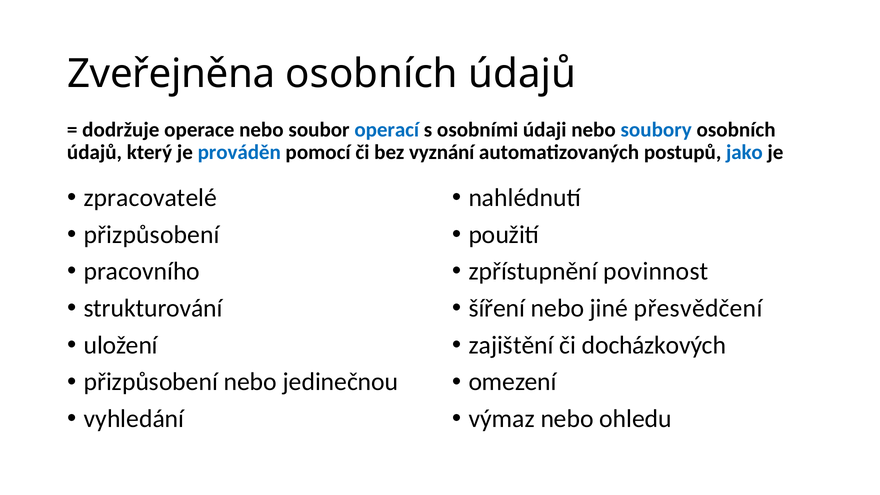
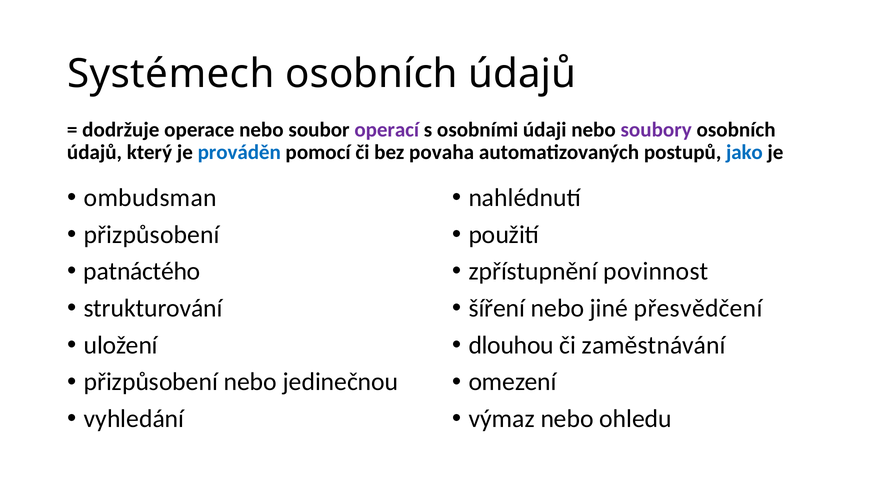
Zveřejněna: Zveřejněna -> Systémech (171, 74)
operací colour: blue -> purple (387, 130)
soubory colour: blue -> purple (656, 130)
vyznání: vyznání -> povaha (442, 152)
zpracovatelé: zpracovatelé -> ombudsman (150, 198)
pracovního: pracovního -> patnáctého (142, 271)
zajištění: zajištění -> dlouhou (511, 345)
docházkových: docházkových -> zaměstnávání (654, 345)
